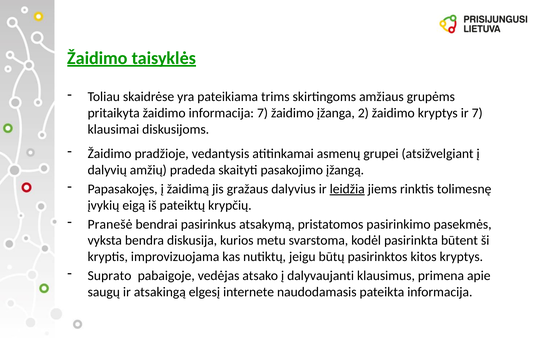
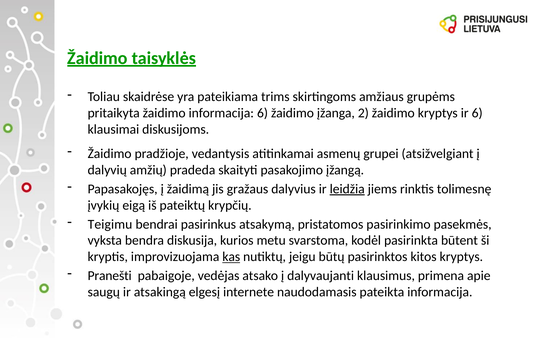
informacija 7: 7 -> 6 (263, 113)
ir 7: 7 -> 6 (477, 113)
Pranešė: Pranešė -> Teigimu (110, 224)
kas underline: none -> present (231, 257)
Suprato: Suprato -> Pranešti (110, 276)
